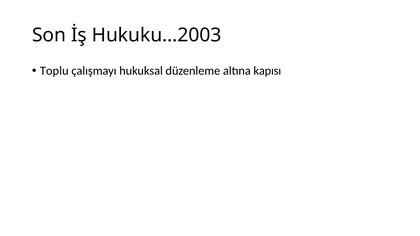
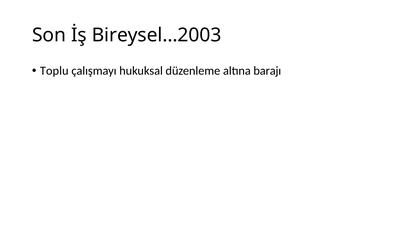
Hukuku…2003: Hukuku…2003 -> Bireysel…2003 (157, 35)
kapısı: kapısı -> barajı (267, 71)
